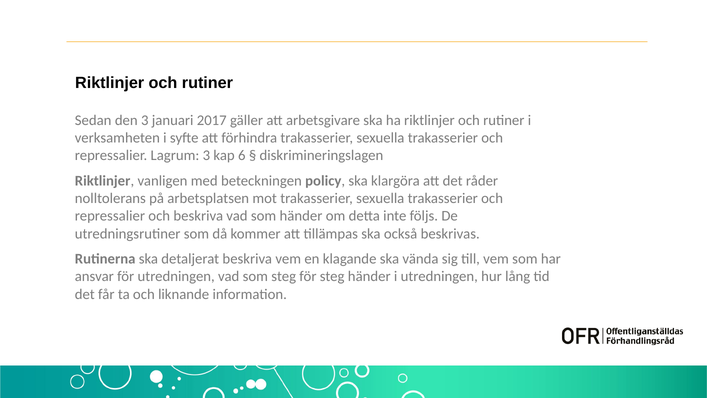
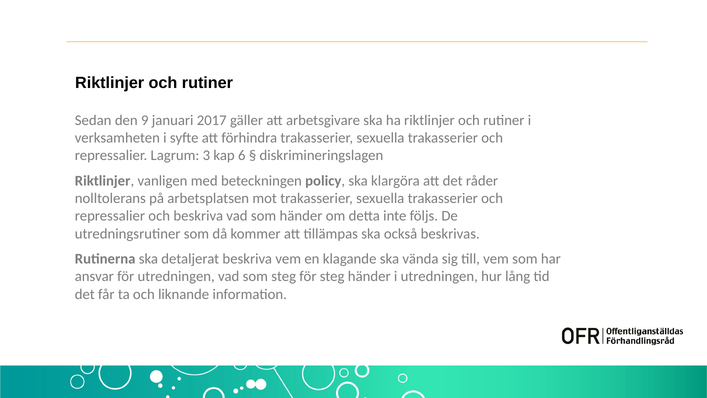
den 3: 3 -> 9 (145, 120)
